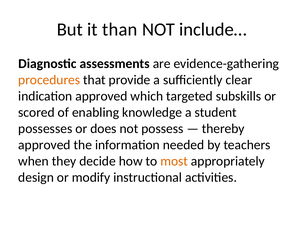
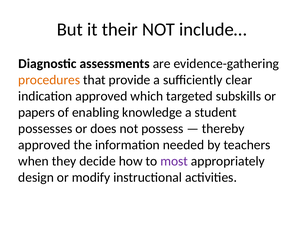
than: than -> their (120, 29)
scored: scored -> papers (37, 112)
most colour: orange -> purple (174, 161)
